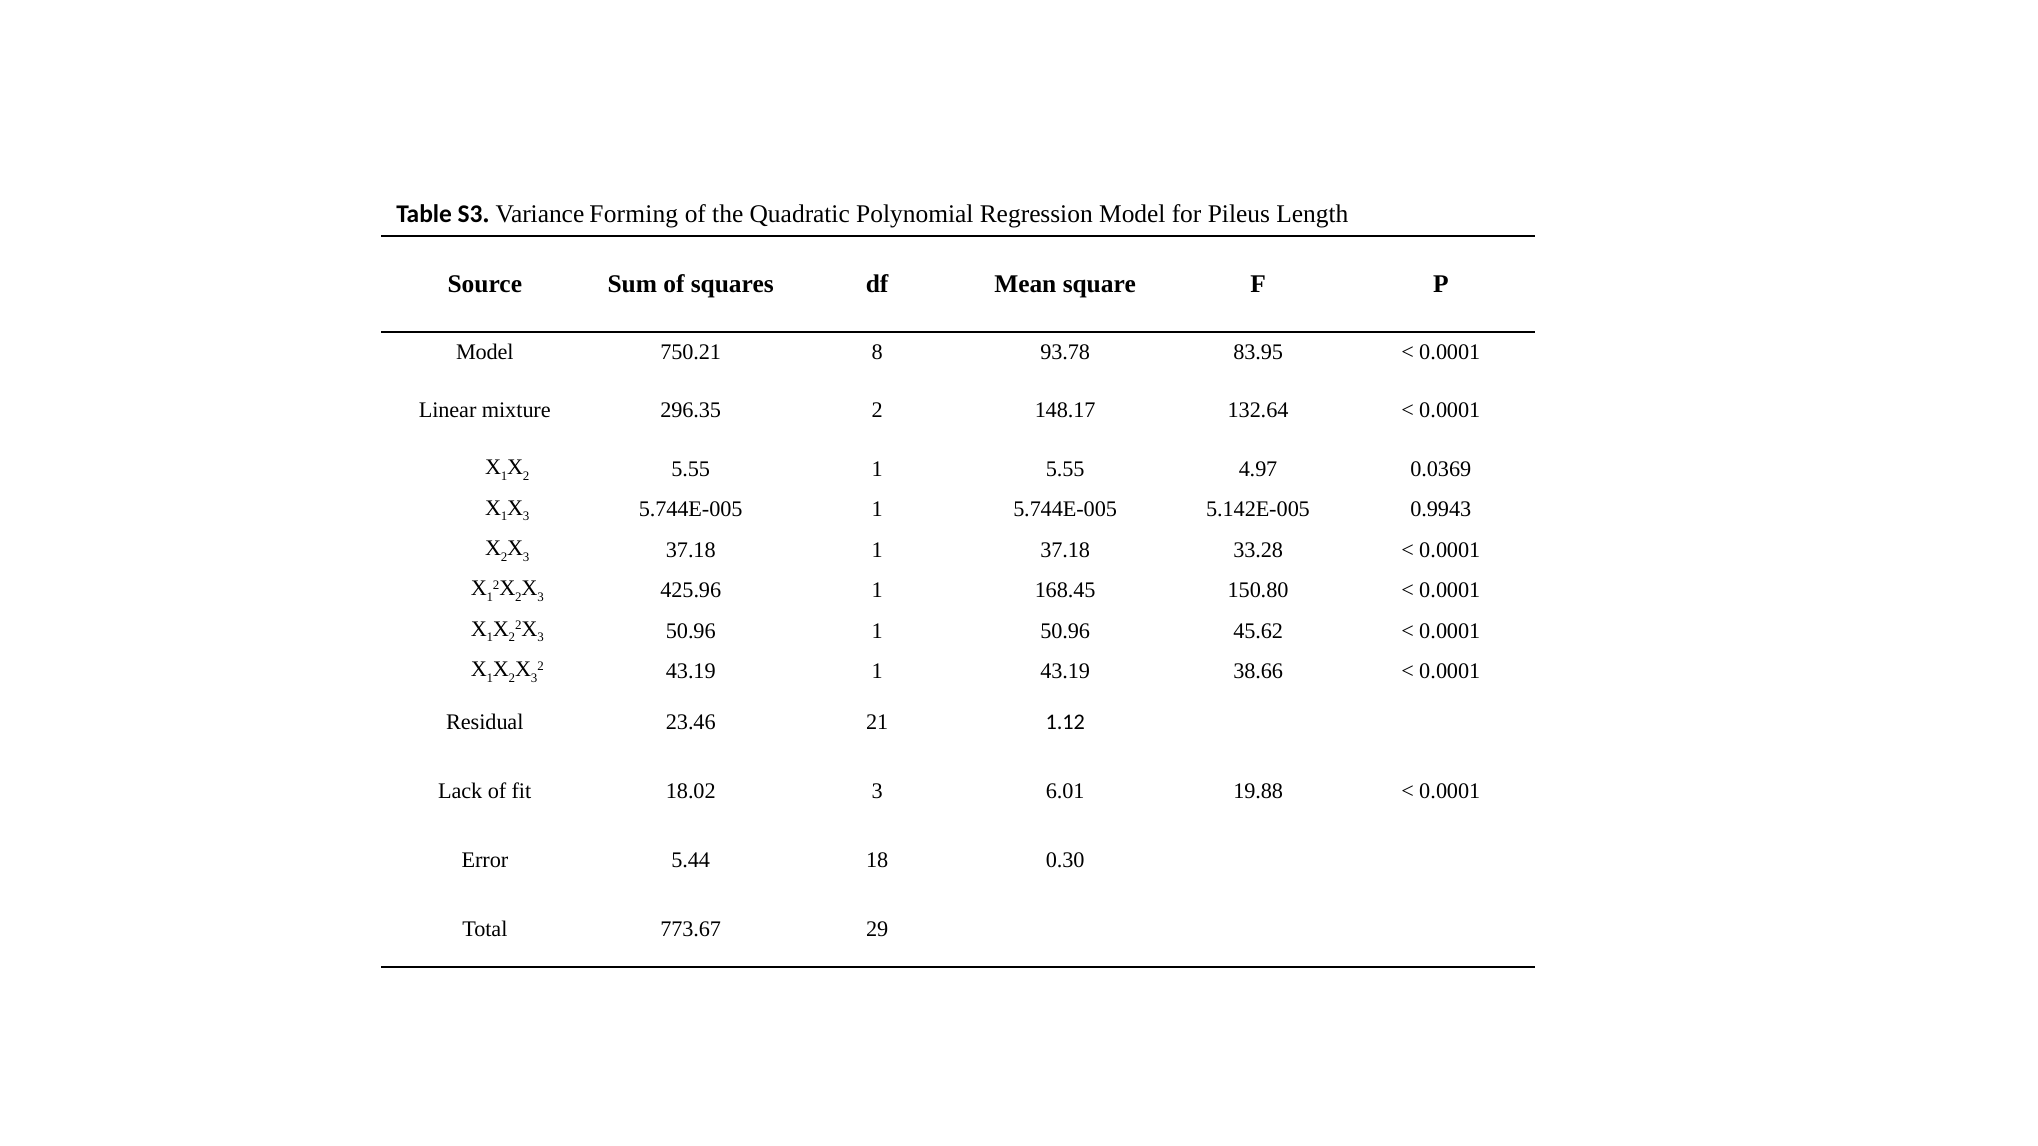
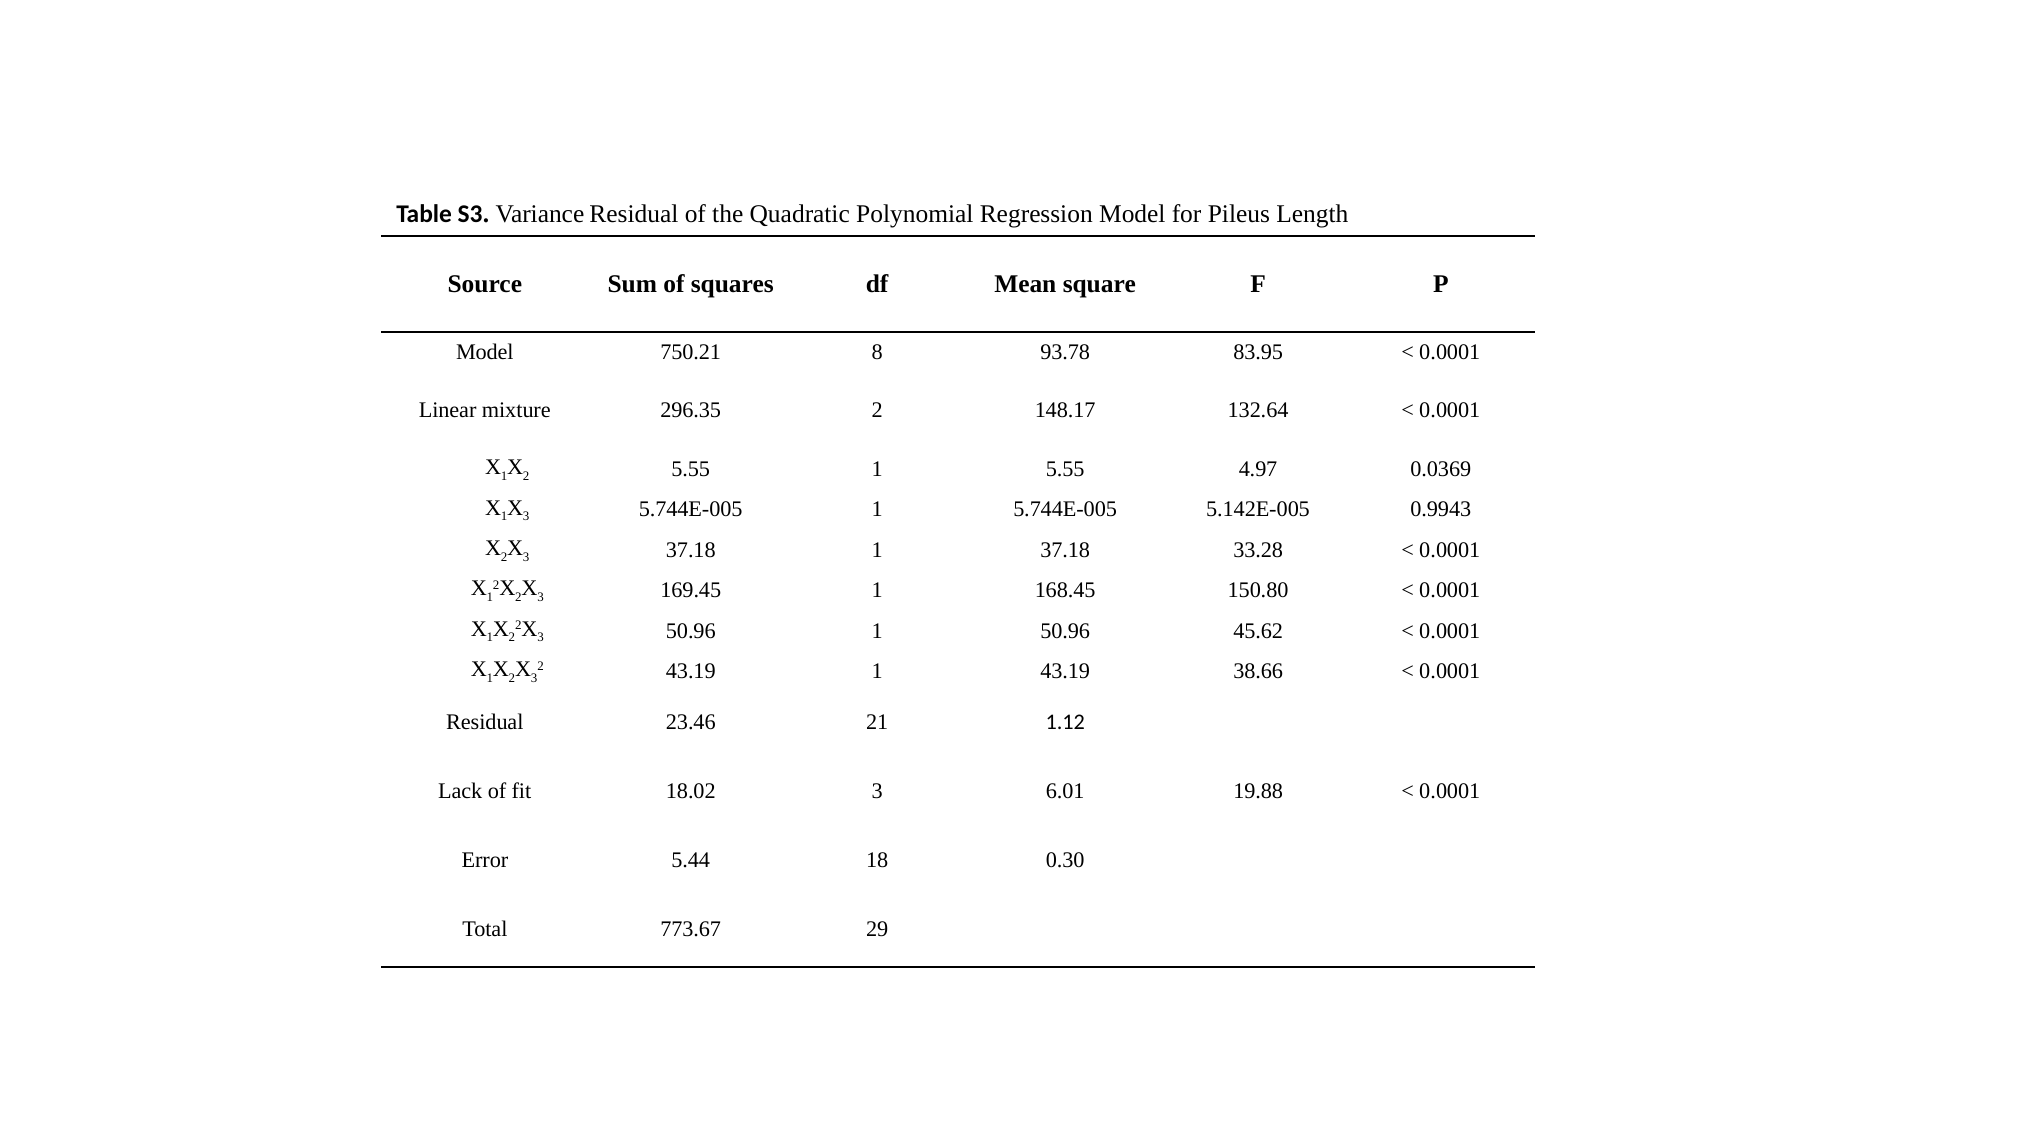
Variance Forming: Forming -> Residual (634, 215)
425.96: 425.96 -> 169.45 (691, 590)
